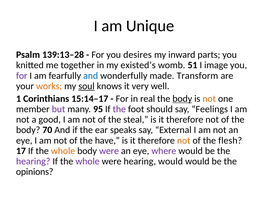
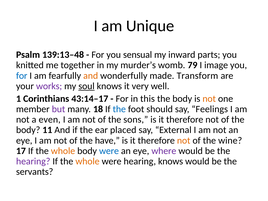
139:13–28: 139:13–28 -> 139:13–48 (63, 55)
desires: desires -> sensual (138, 55)
existed’s: existed’s -> murder’s (138, 65)
51: 51 -> 79 (193, 65)
for colour: purple -> blue (22, 76)
and colour: blue -> orange (91, 76)
works colour: orange -> purple (49, 86)
15:14–17: 15:14–17 -> 43:14–17 (90, 99)
real: real -> this (148, 99)
body underline: present -> none (182, 99)
95: 95 -> 18 (98, 109)
the colour: purple -> blue (119, 109)
good: good -> even (50, 120)
steal: steal -> sons (136, 120)
70: 70 -> 11 (47, 130)
speaks: speaks -> placed (123, 130)
flesh: flesh -> wine (230, 140)
were colour: purple -> blue (109, 151)
whole colour: purple -> orange (87, 161)
hearing would: would -> knows (171, 161)
opinions: opinions -> servants (35, 172)
